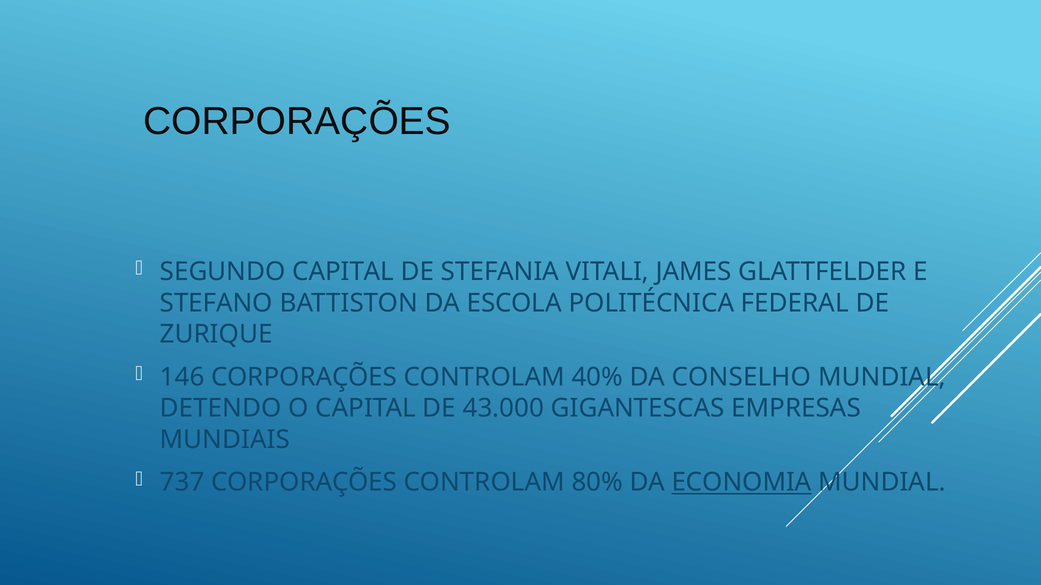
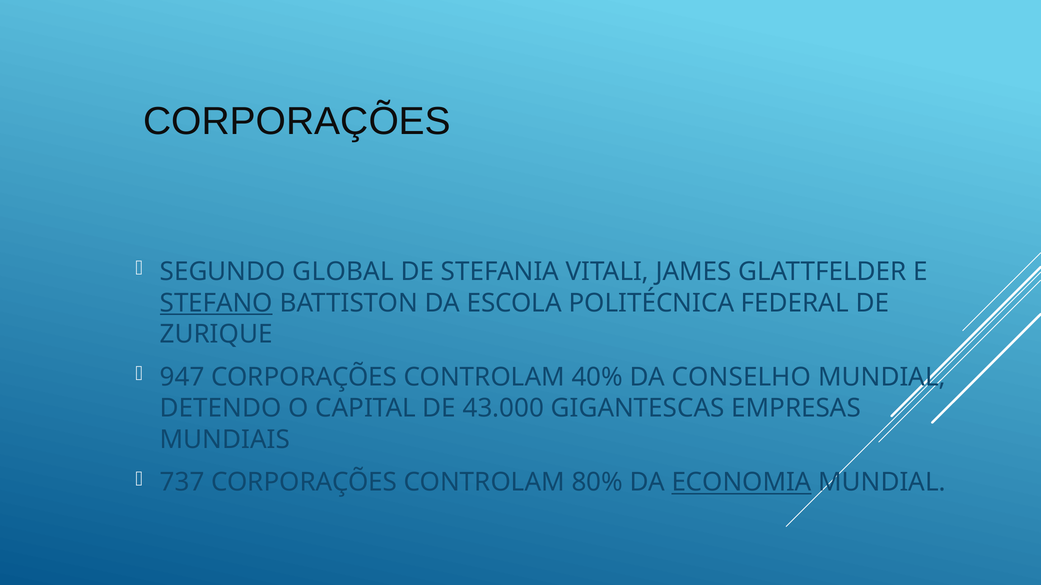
SEGUNDO CAPITAL: CAPITAL -> GLOBAL (343, 272)
STEFANO underline: none -> present (216, 303)
146: 146 -> 947 (182, 377)
